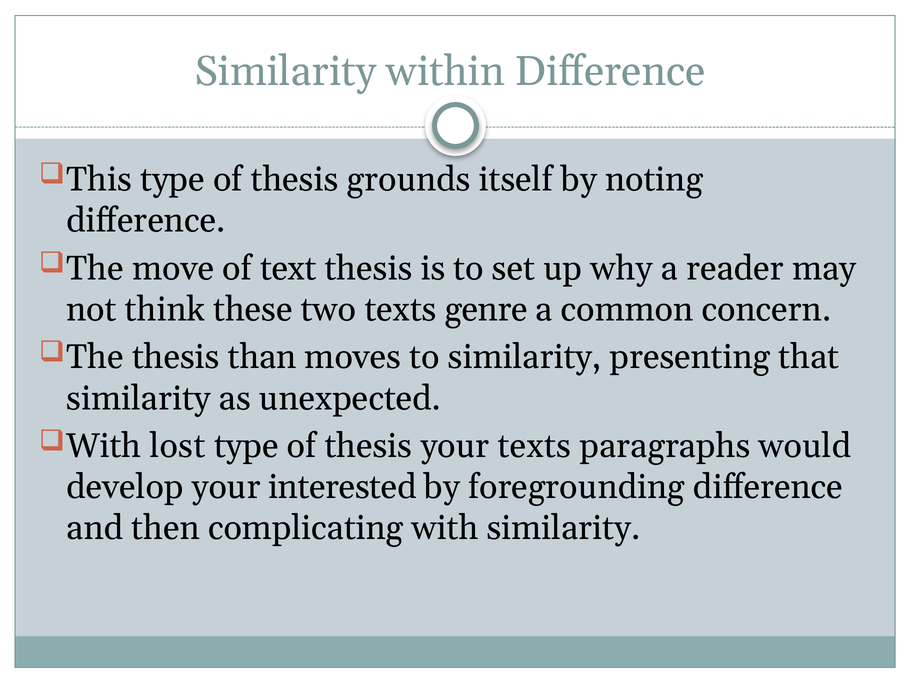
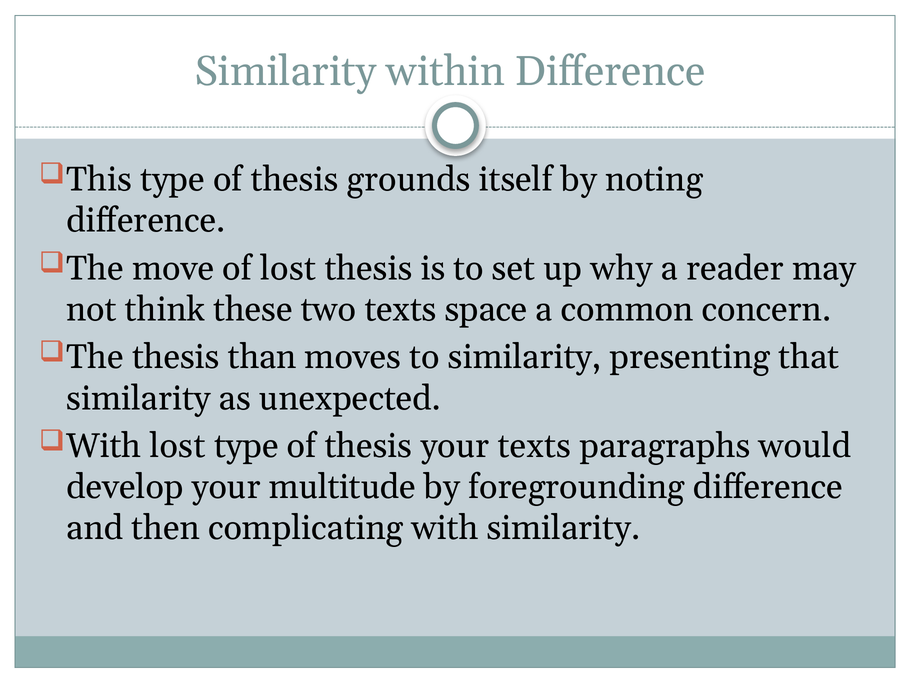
of text: text -> lost (288, 268)
genre: genre -> space (486, 309)
interested: interested -> multitude (342, 487)
